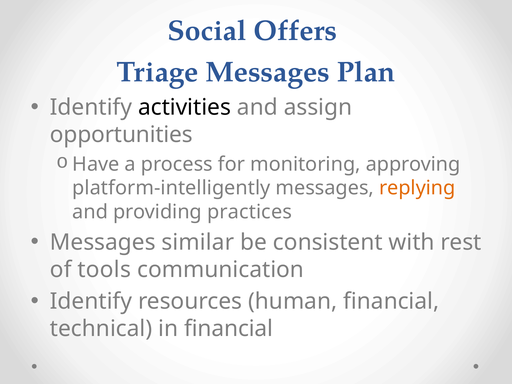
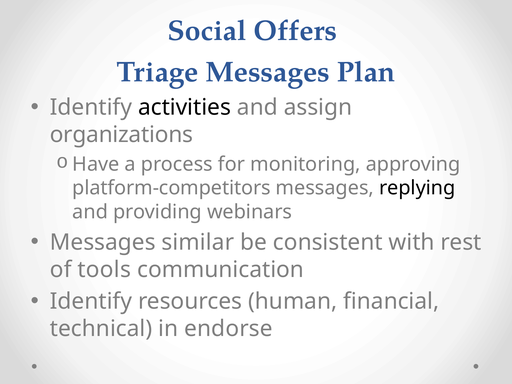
opportunities: opportunities -> organizations (121, 135)
platform-intelligently: platform-intelligently -> platform-competitors (171, 188)
replying colour: orange -> black (417, 188)
practices: practices -> webinars (250, 212)
in financial: financial -> endorse (228, 329)
